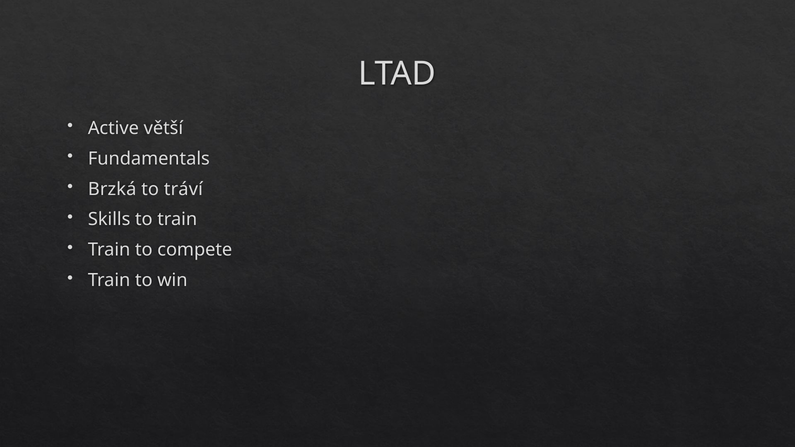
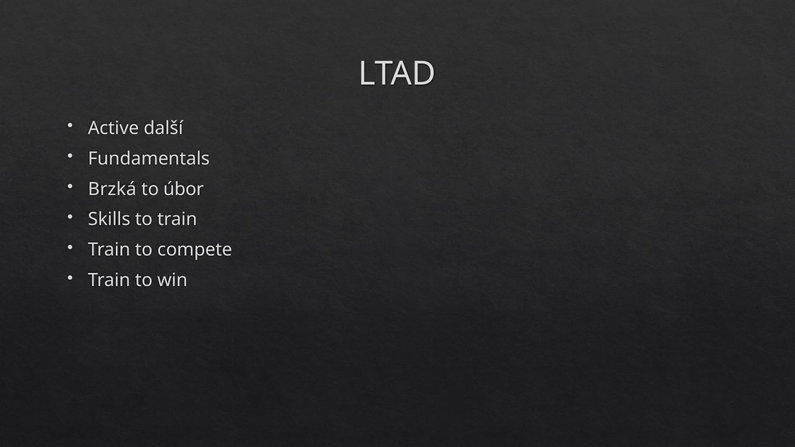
větší: větší -> další (163, 128)
tráví: tráví -> úbor (184, 189)
